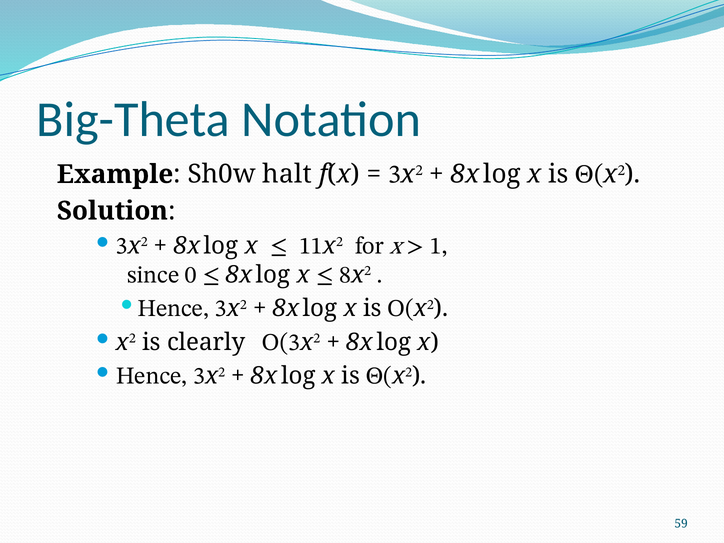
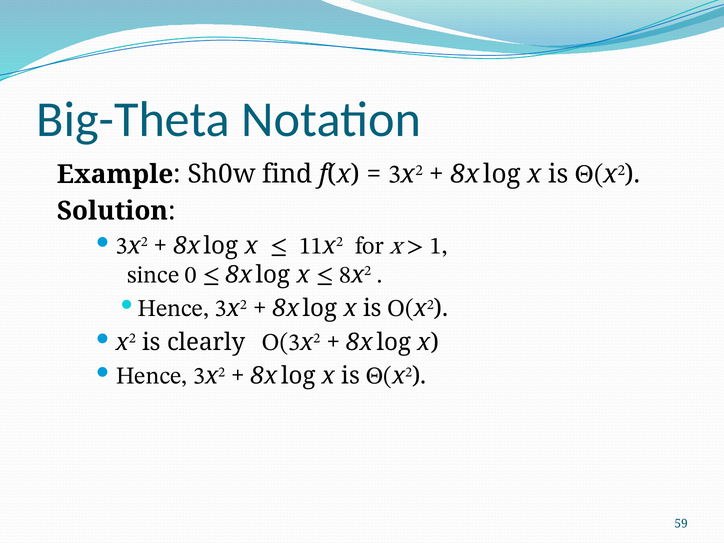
halt: halt -> find (287, 174)
